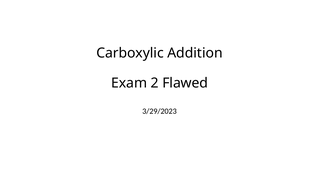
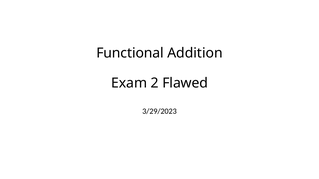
Carboxylic: Carboxylic -> Functional (130, 53)
